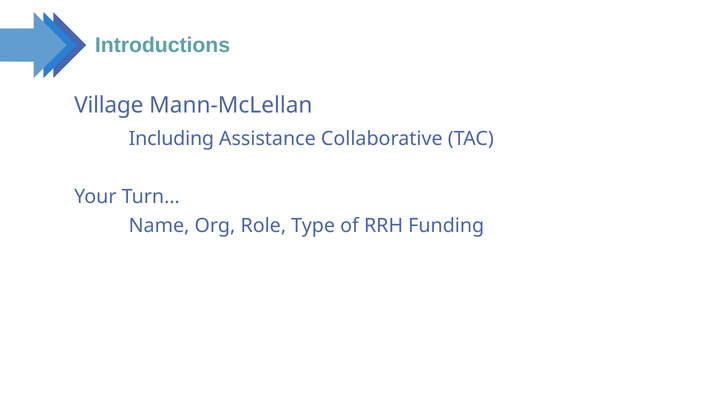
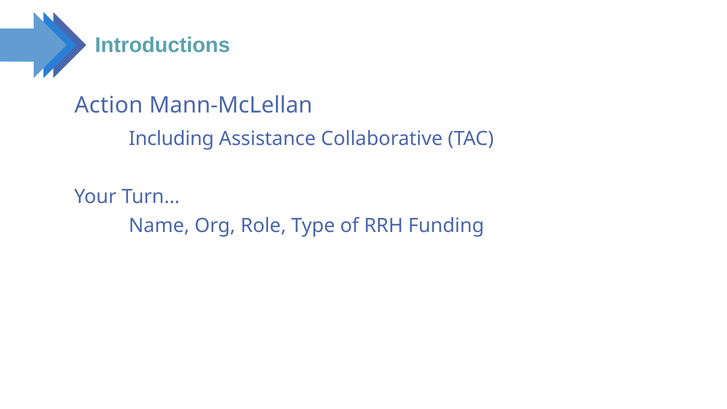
Village: Village -> Action (109, 105)
